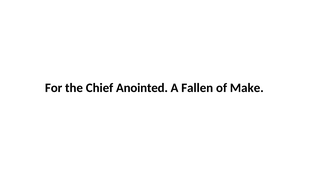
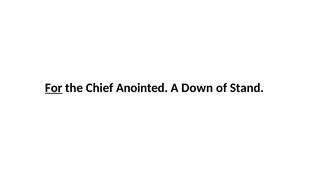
For underline: none -> present (54, 88)
Fallen: Fallen -> Down (197, 88)
Make: Make -> Stand (247, 88)
